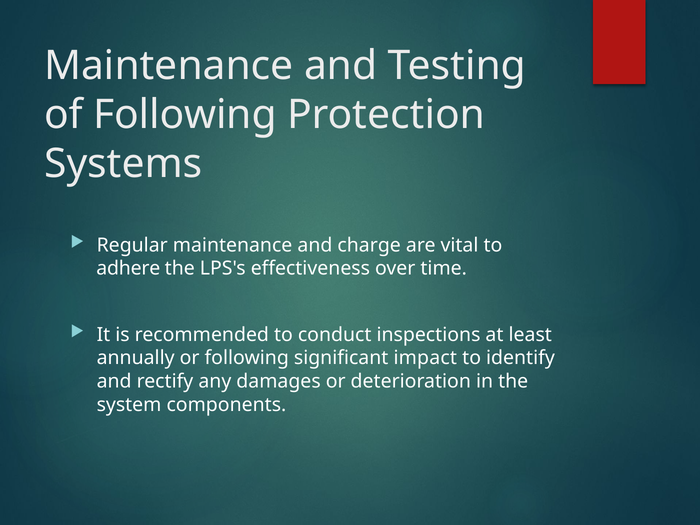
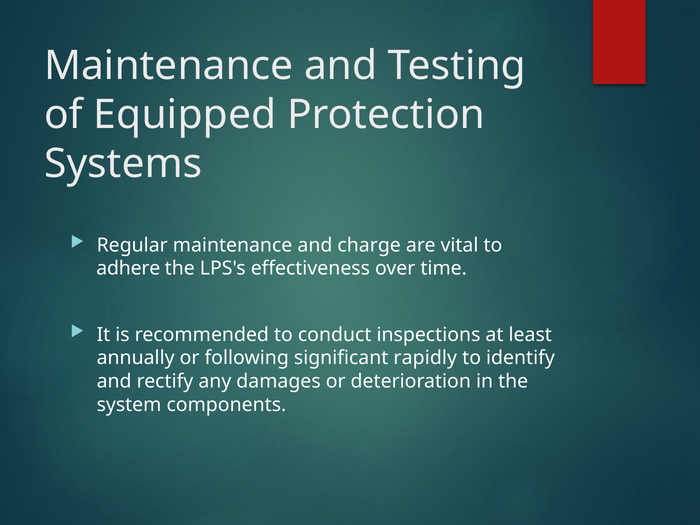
of Following: Following -> Equipped (185, 115)
impact: impact -> rapidly (425, 358)
